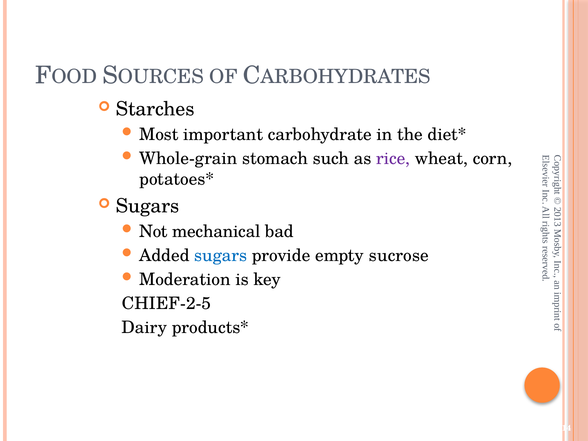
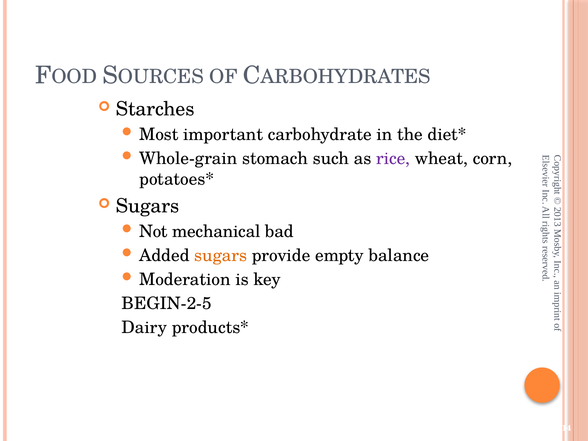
sugars colour: blue -> orange (221, 255)
sucrose: sucrose -> balance (399, 255)
CHIEF-2-5: CHIEF-2-5 -> BEGIN-2-5 (167, 303)
